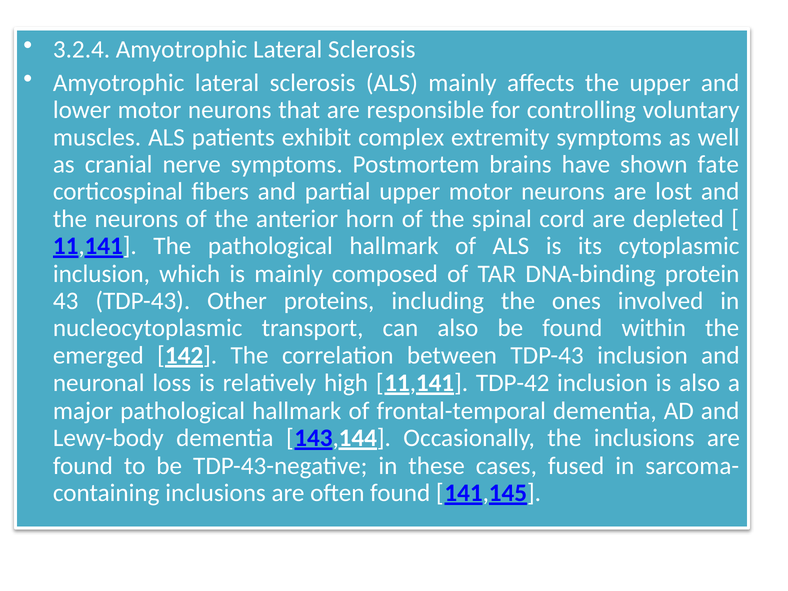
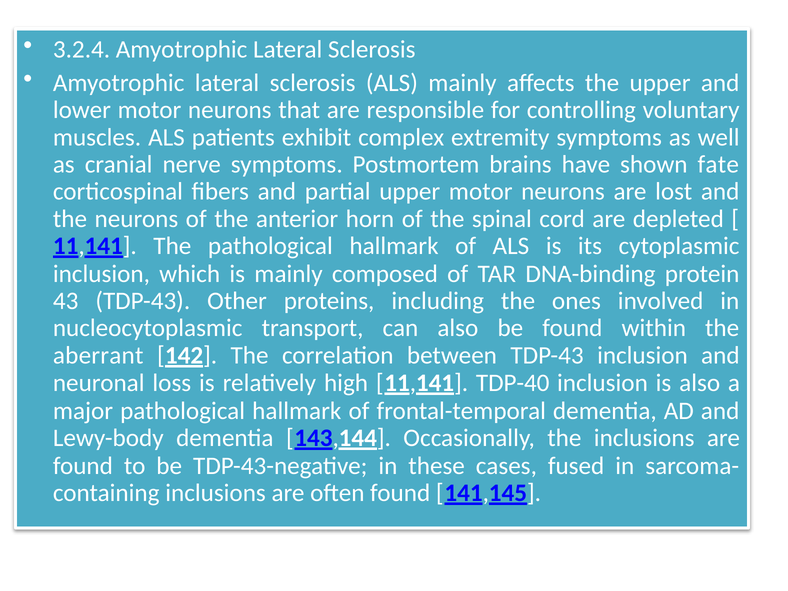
emerged: emerged -> aberrant (98, 355)
TDP-42: TDP-42 -> TDP-40 (513, 383)
